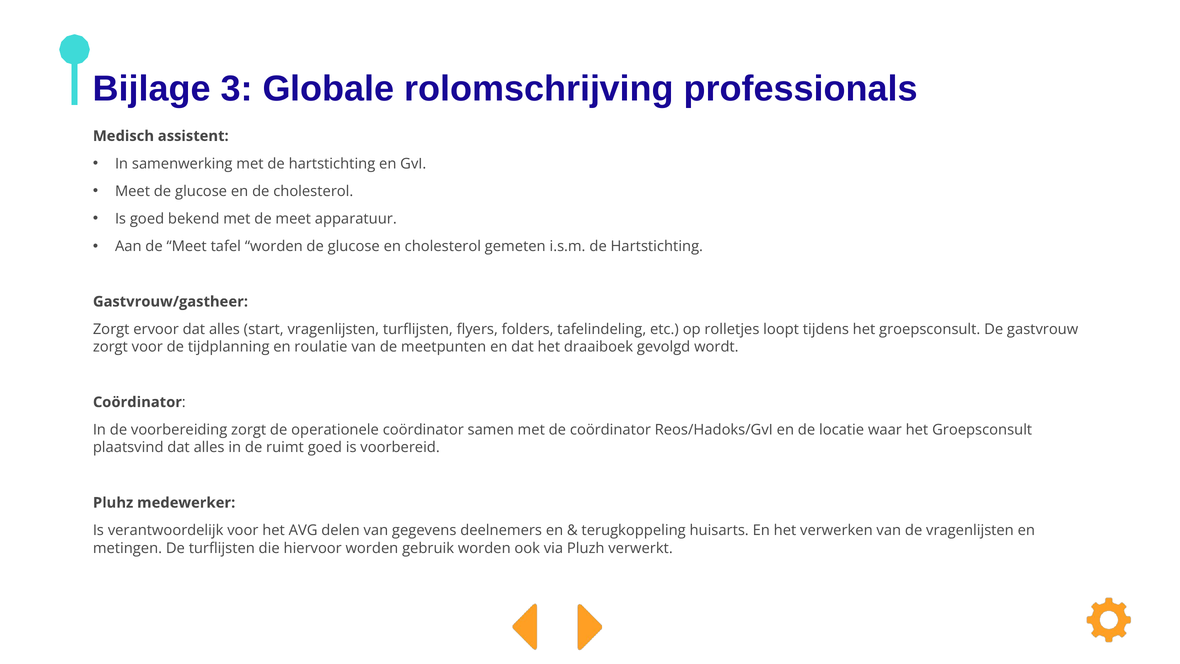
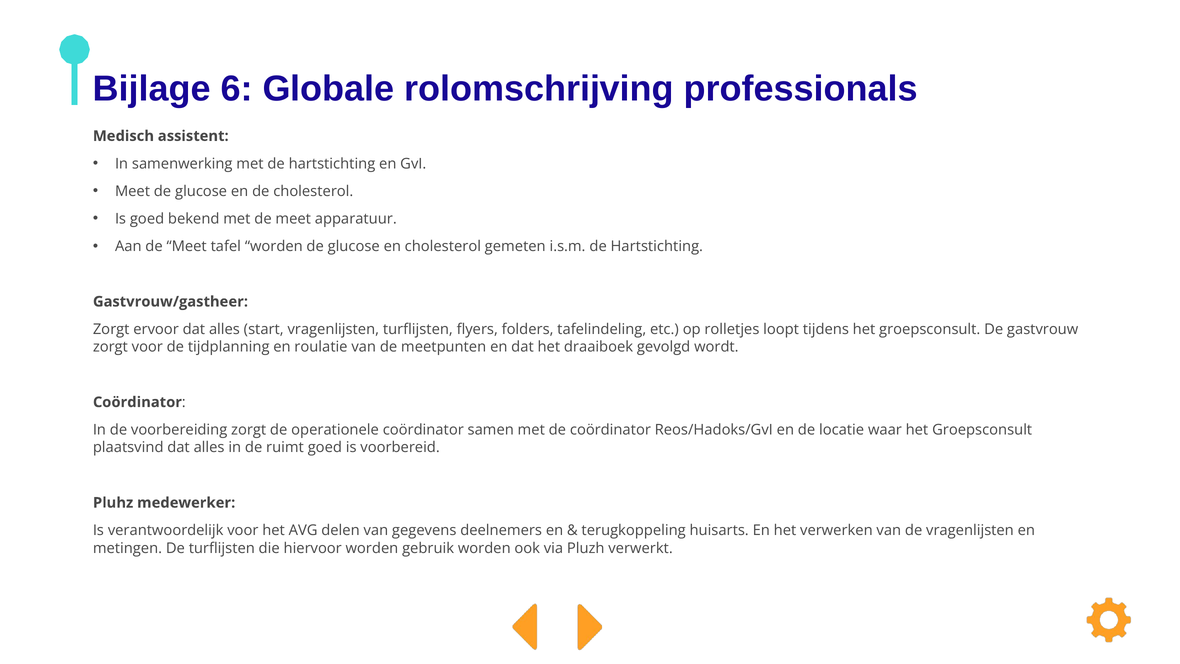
3: 3 -> 6 (237, 89)
